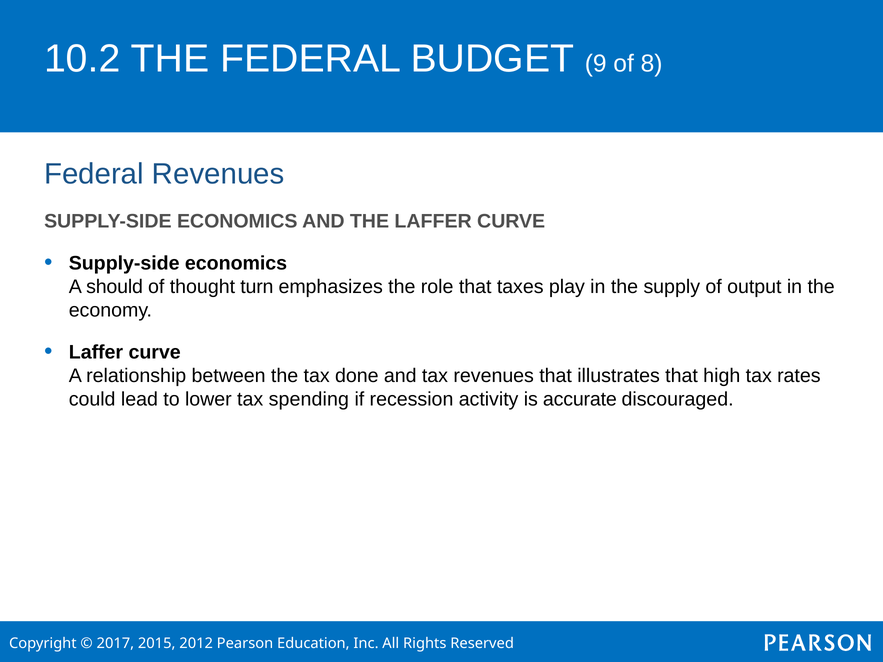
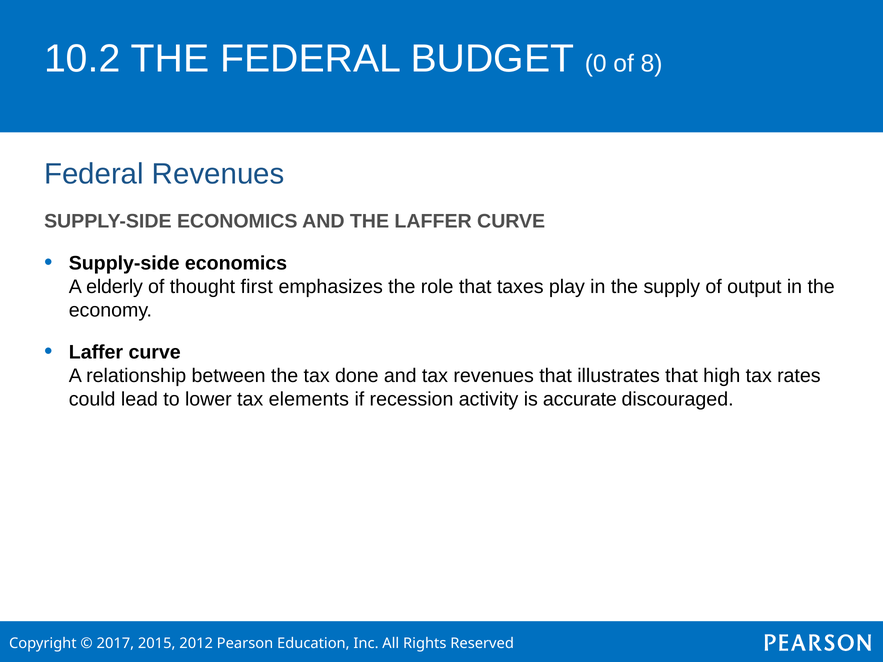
9: 9 -> 0 (596, 64)
should: should -> elderly (115, 287)
turn: turn -> first (257, 287)
spending: spending -> elements (309, 399)
